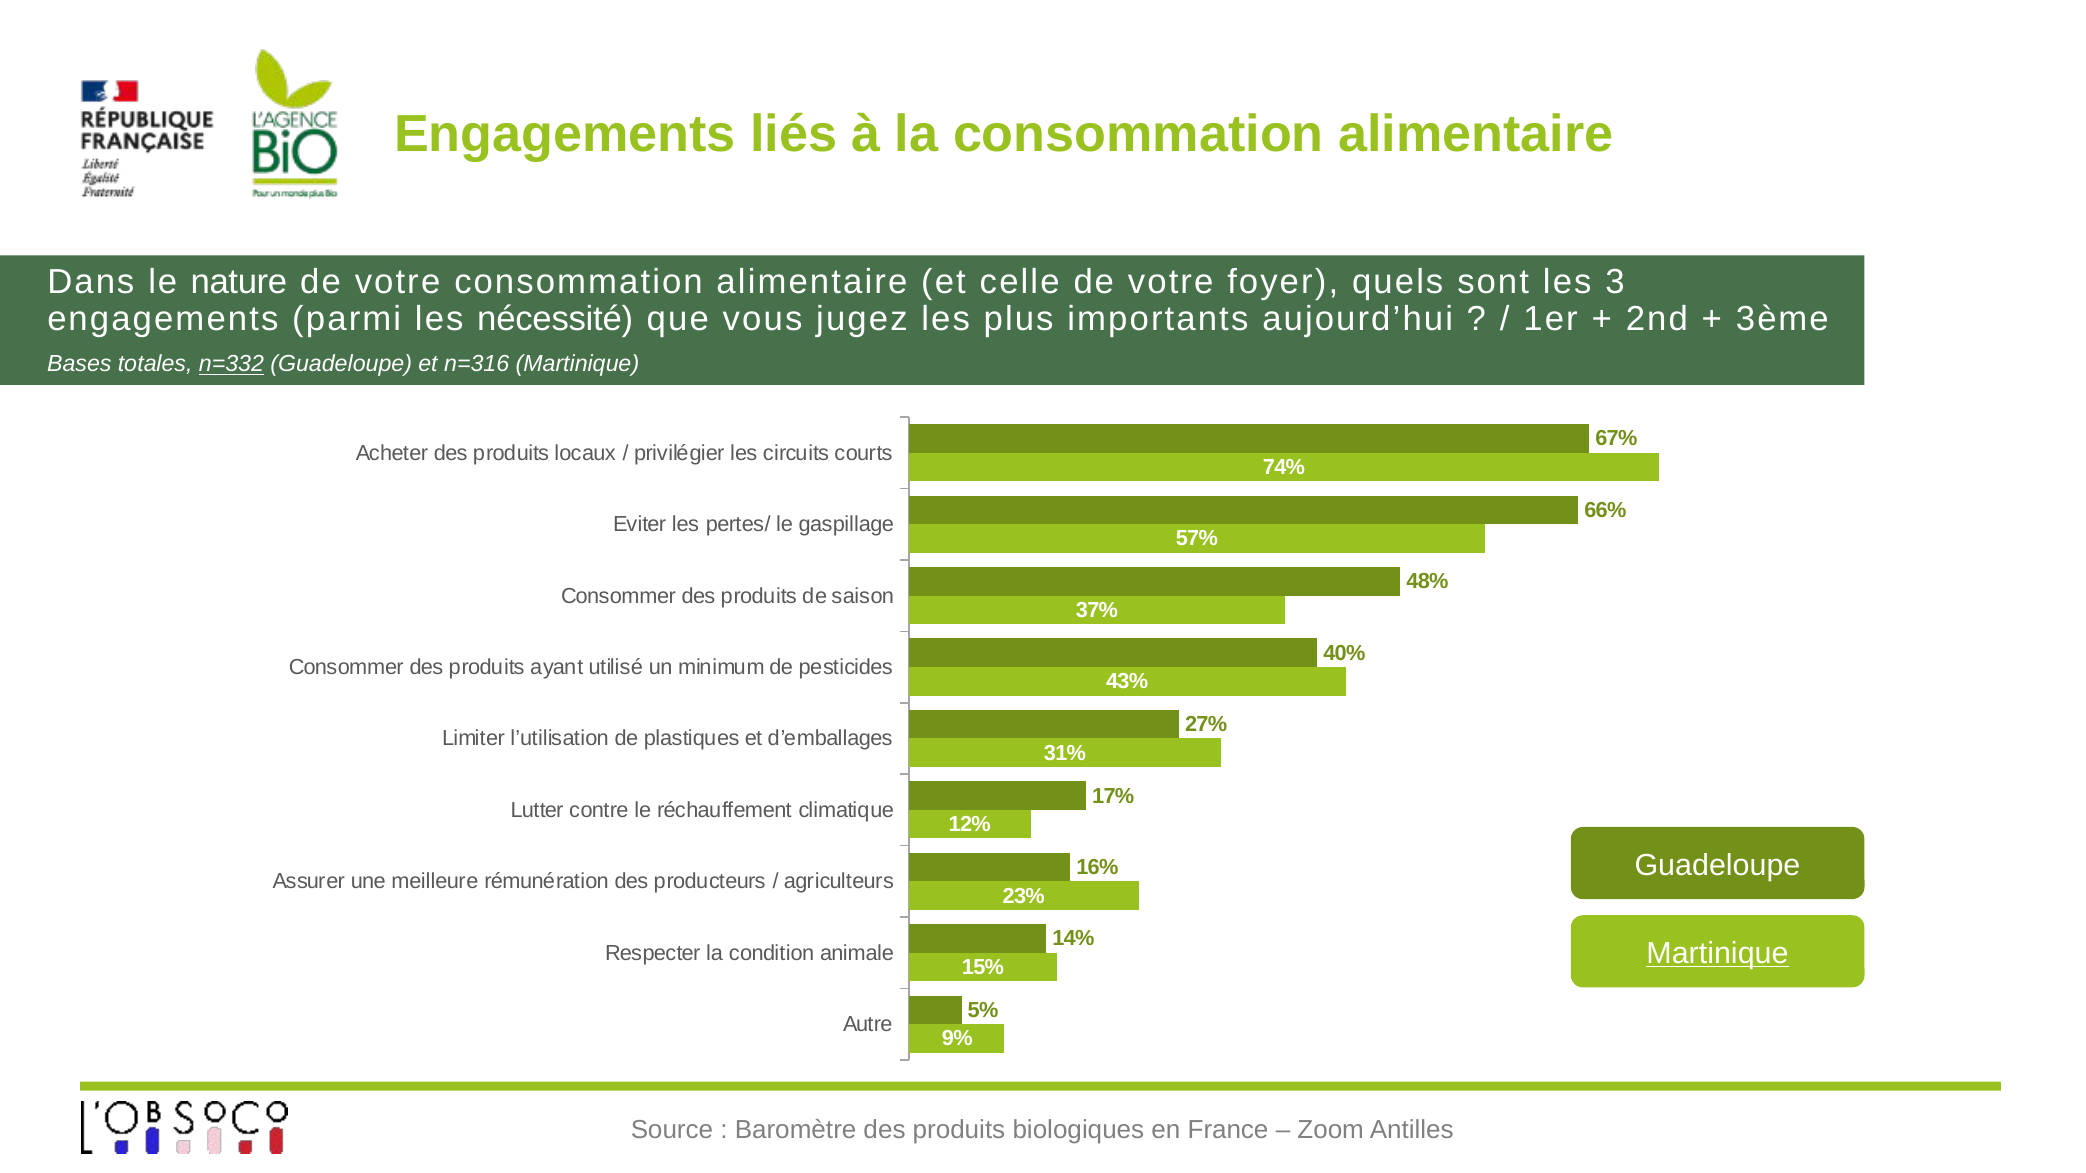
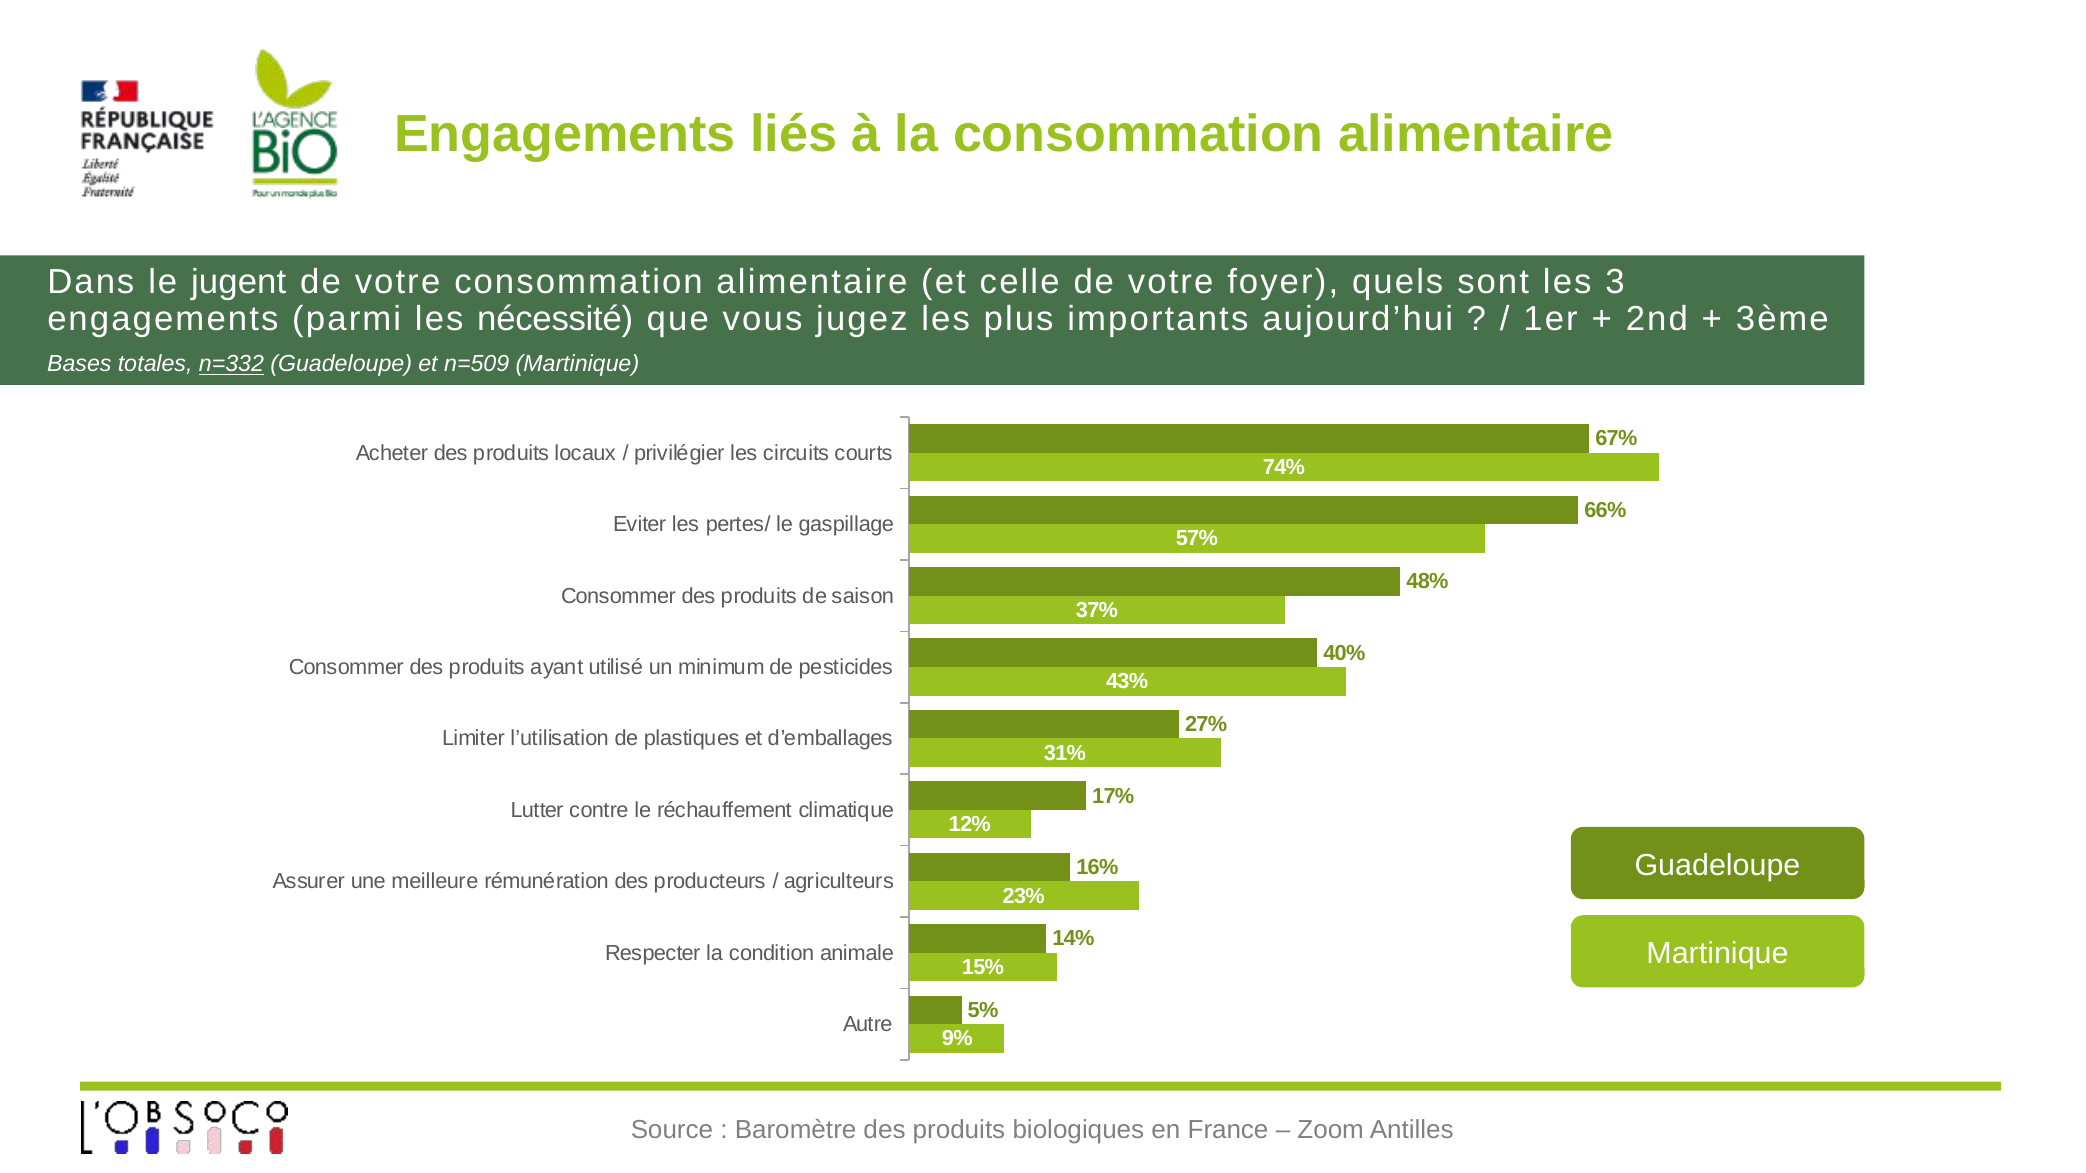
nature: nature -> jugent (239, 282)
n=316: n=316 -> n=509 (477, 364)
Martinique underline: present -> none (1717, 954)
